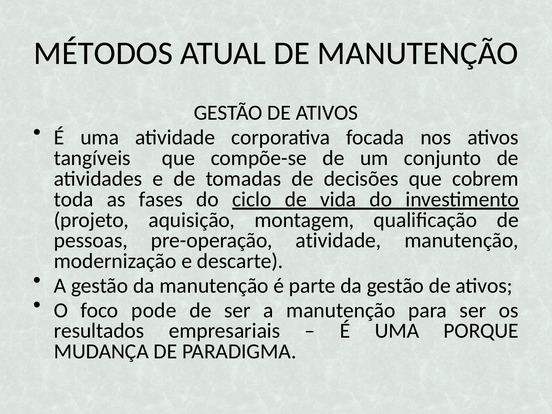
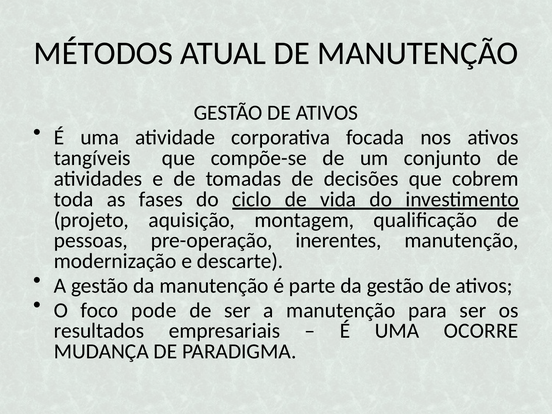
pre-operação atividade: atividade -> inerentes (338, 241)
PORQUE: PORQUE -> OCORRE (481, 331)
